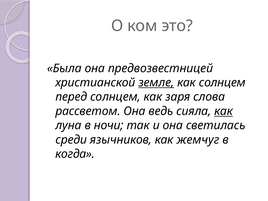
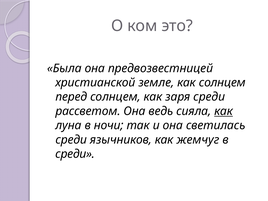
земле underline: present -> none (156, 83)
заря слова: слова -> среди (209, 97)
когда: когда -> среди (75, 154)
